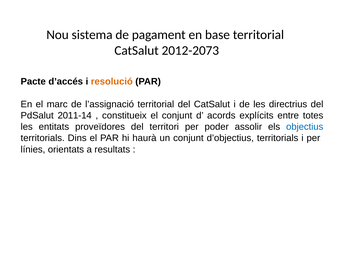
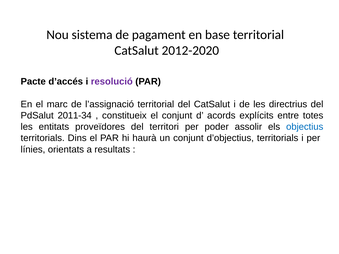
2012-2073: 2012-2073 -> 2012-2020 (190, 50)
resolució colour: orange -> purple (112, 82)
2011-14: 2011-14 -> 2011-34 (75, 116)
